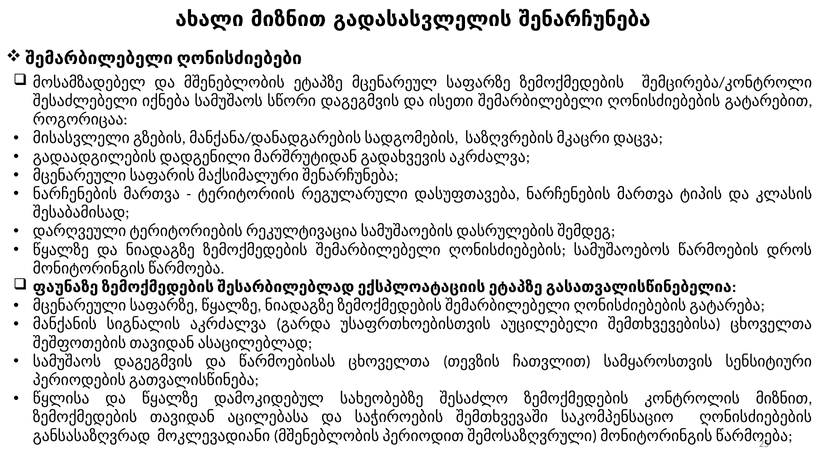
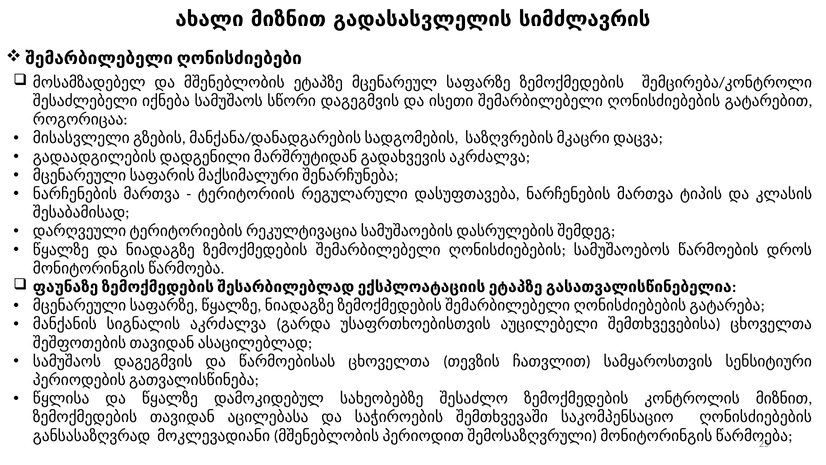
შენარჩუნება: შენარჩუნება -> სიმძლავრის (585, 19)
